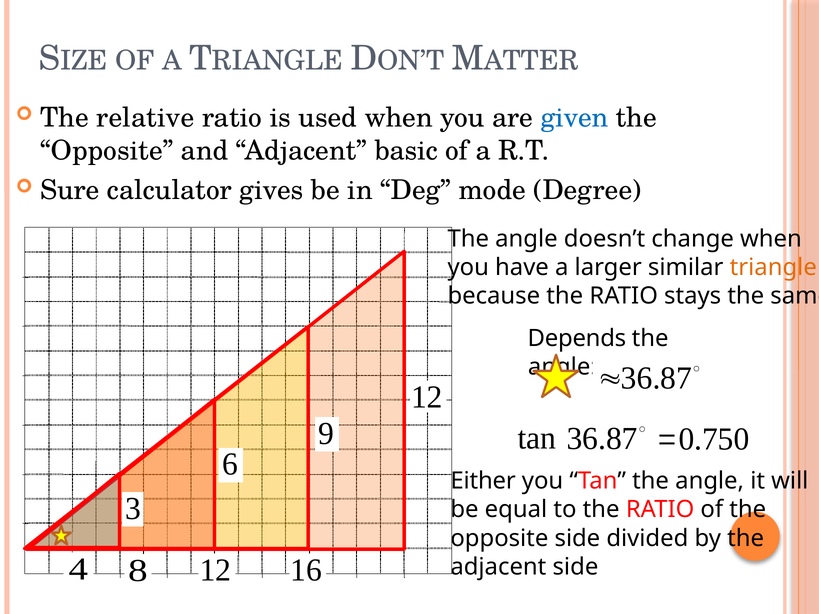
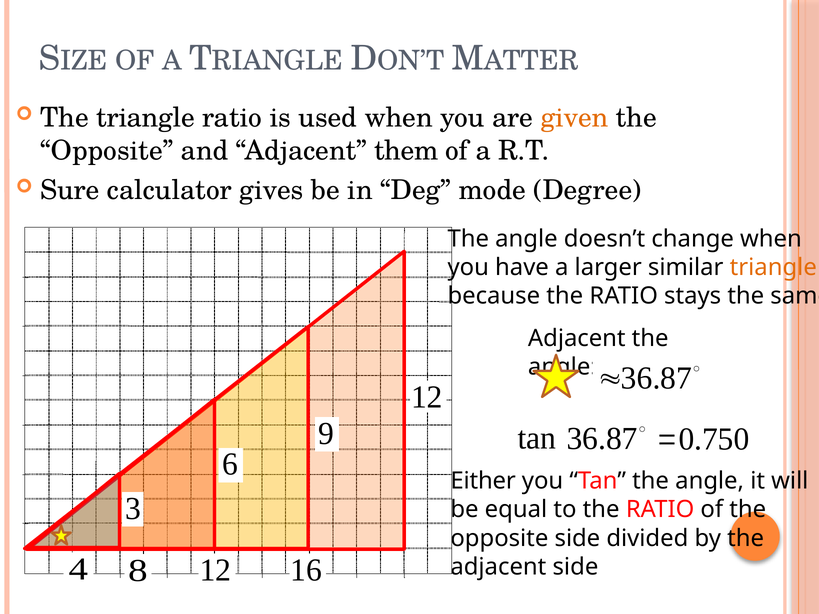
The relative: relative -> triangle (146, 118)
given colour: blue -> orange (575, 118)
basic: basic -> them (406, 151)
Depends: Depends -> Adjacent (577, 338)
